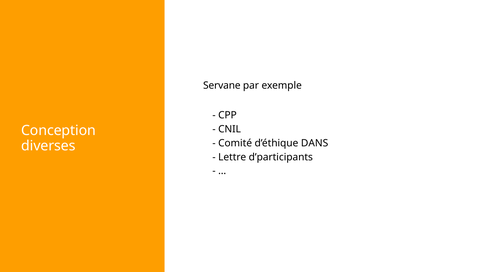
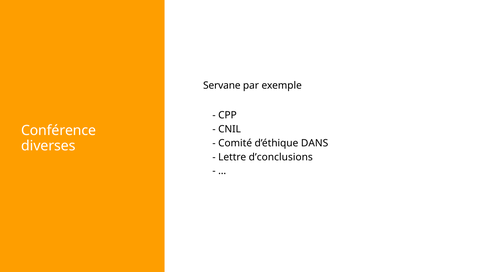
Conception: Conception -> Conférence (59, 130)
d’participants: d’participants -> d’conclusions (281, 157)
